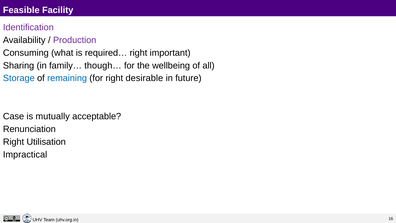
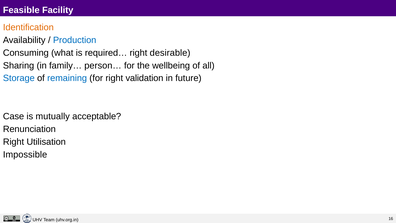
Identification colour: purple -> orange (28, 27)
Production colour: purple -> blue (75, 40)
important: important -> desirable (170, 53)
though…: though… -> person… (103, 65)
desirable: desirable -> validation (144, 78)
Impractical: Impractical -> Impossible (25, 154)
